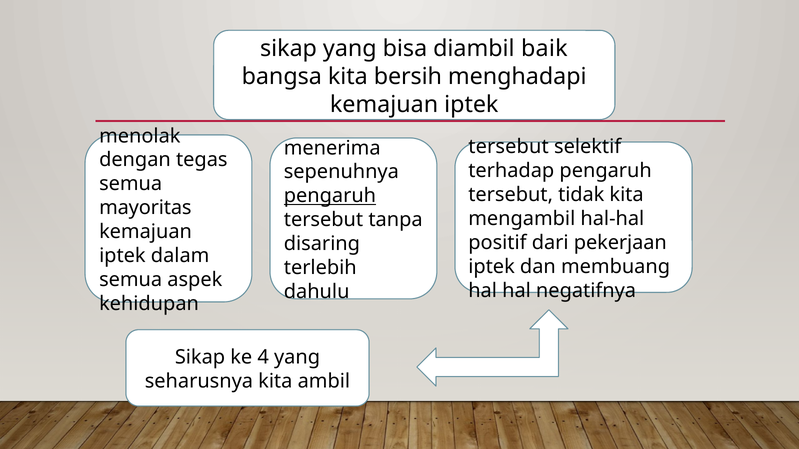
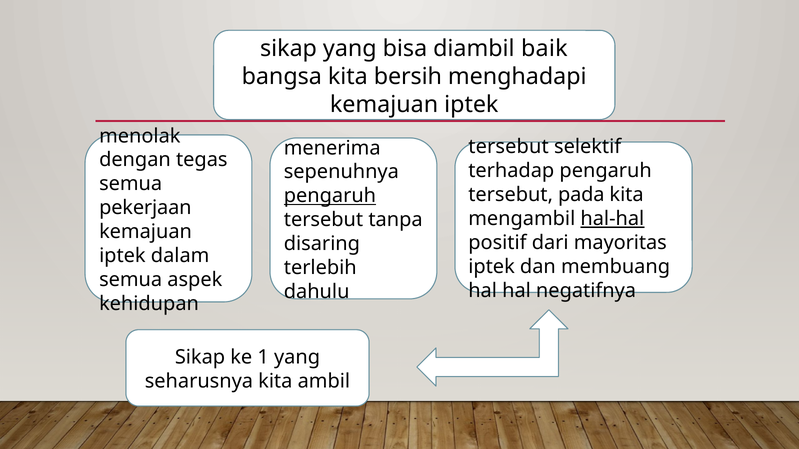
tidak: tidak -> pada (581, 195)
mayoritas: mayoritas -> pekerjaan (145, 208)
hal-hal underline: none -> present (612, 219)
pekerjaan: pekerjaan -> mayoritas (620, 243)
4: 4 -> 1 (263, 358)
